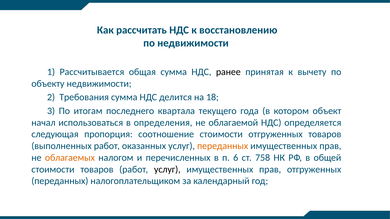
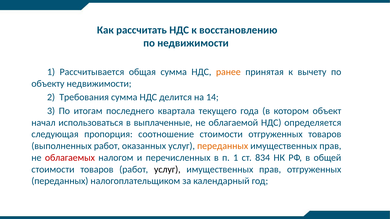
ранее colour: black -> orange (228, 72)
18: 18 -> 14 (212, 97)
определения: определения -> выплаченные (163, 123)
облагаемых colour: orange -> red (70, 158)
п 6: 6 -> 1 (236, 158)
758: 758 -> 834 (263, 158)
